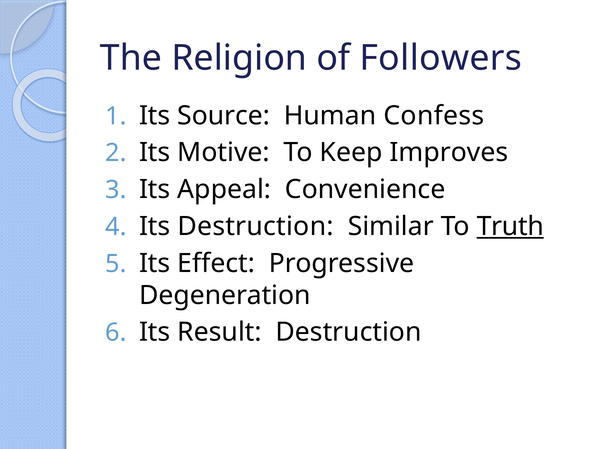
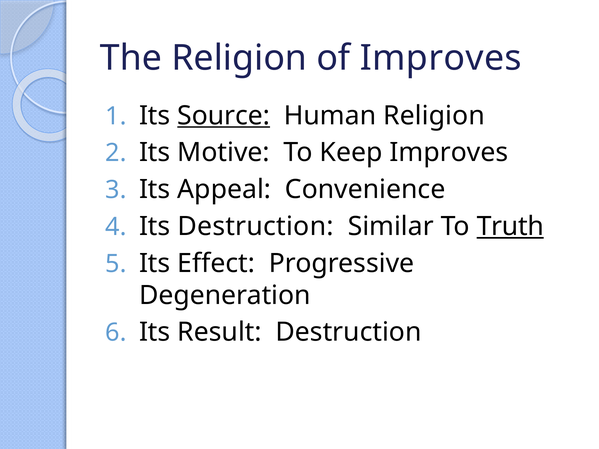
of Followers: Followers -> Improves (441, 58)
Source underline: none -> present (224, 116)
Human Confess: Confess -> Religion (434, 116)
